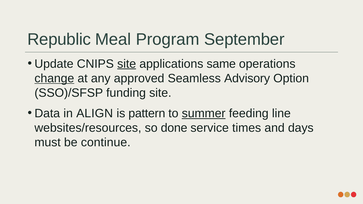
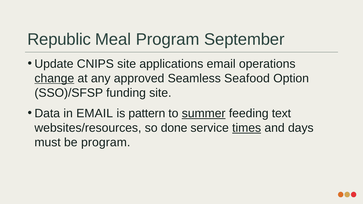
site underline: present -> none (127, 64)
applications same: same -> email (221, 64)
Advisory: Advisory -> Seafood (247, 78)
in ALIGN: ALIGN -> EMAIL (95, 113)
line: line -> text (281, 113)
times underline: none -> present (247, 128)
be continue: continue -> program (106, 143)
